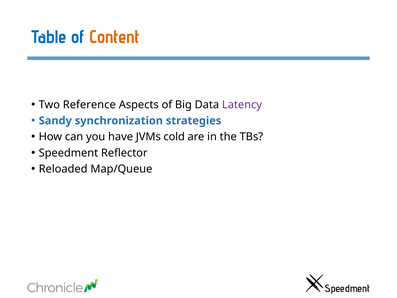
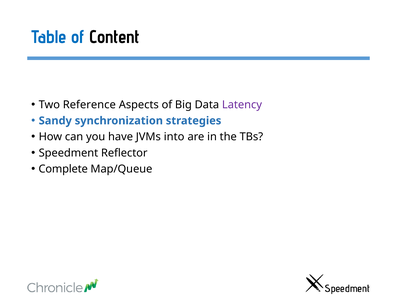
Content colour: orange -> black (114, 37)
cold: cold -> into (174, 137)
Reloaded: Reloaded -> Complete (63, 169)
